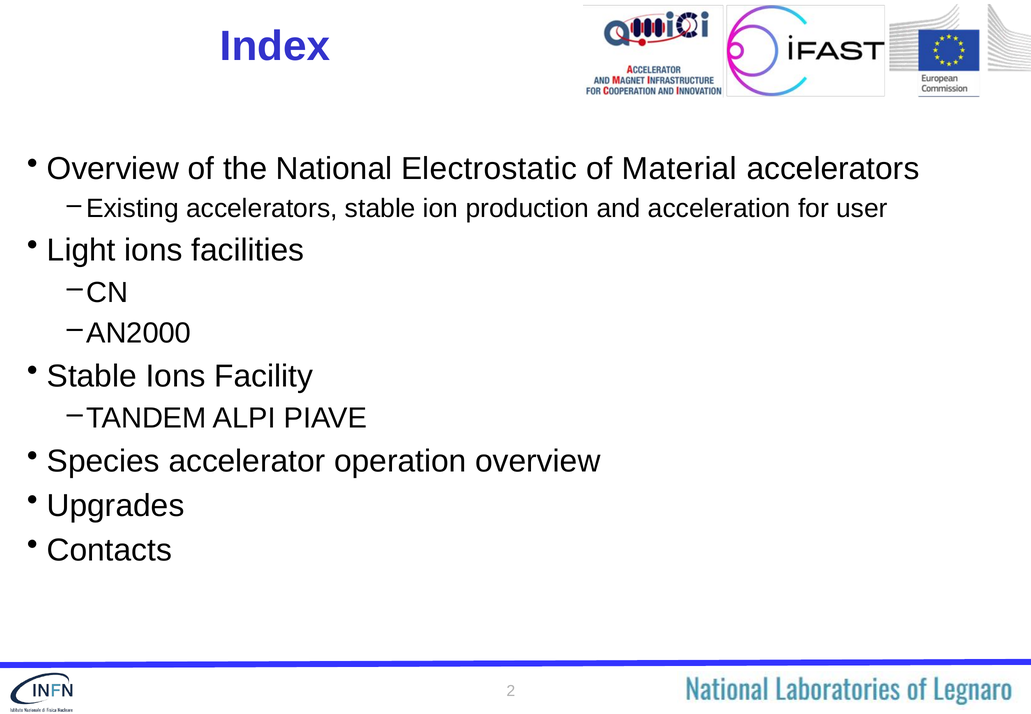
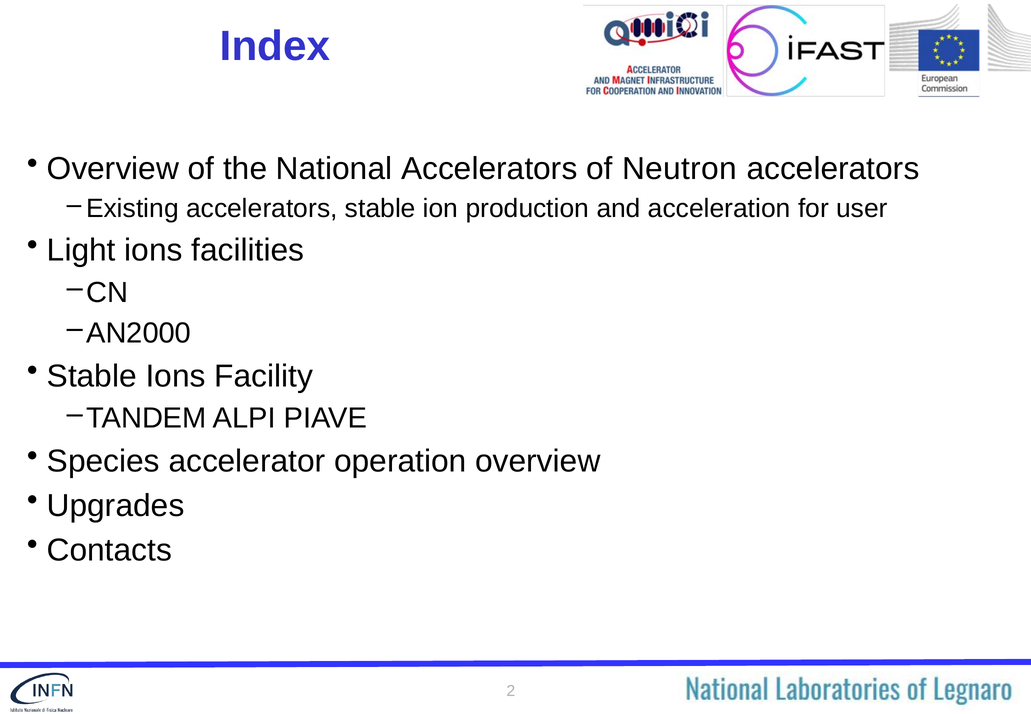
National Electrostatic: Electrostatic -> Accelerators (489, 169)
Material: Material -> Neutron (679, 169)
